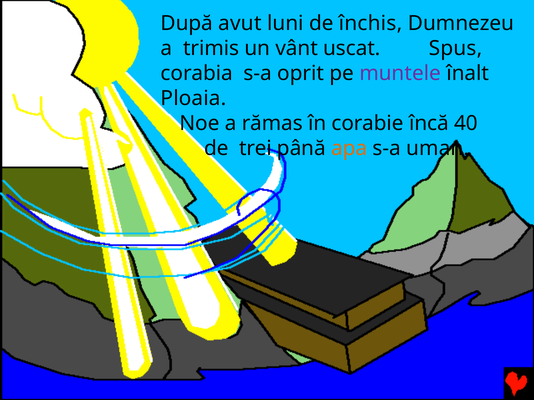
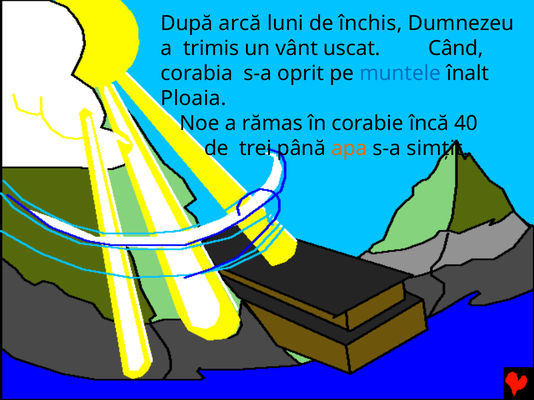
avut: avut -> arcă (240, 23)
Spus: Spus -> Când (456, 48)
muntele colour: purple -> blue (400, 73)
uman: uman -> simţit (438, 148)
